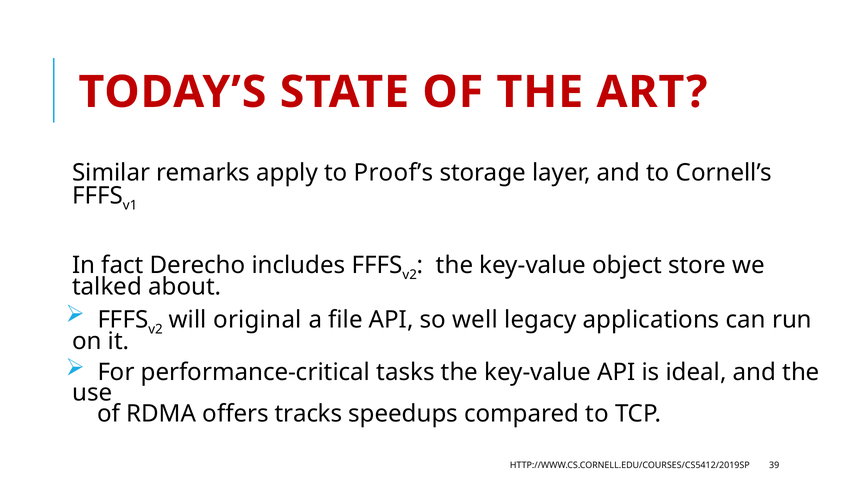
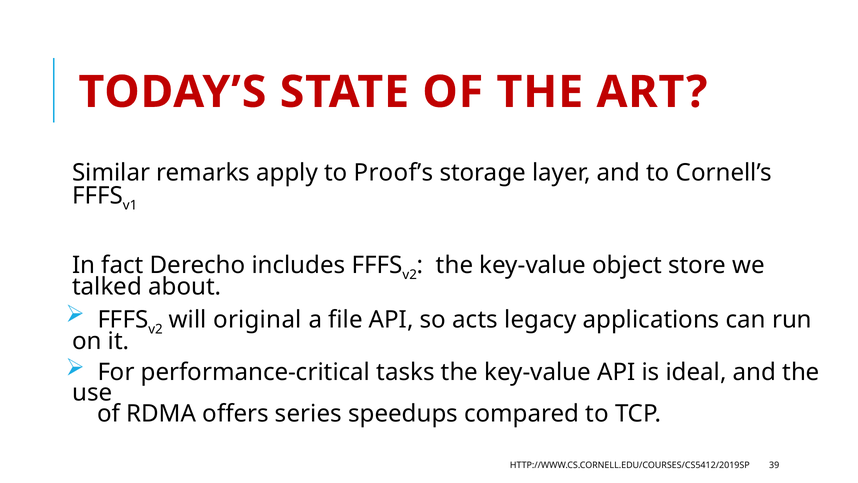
well: well -> acts (475, 320)
tracks: tracks -> series (308, 414)
